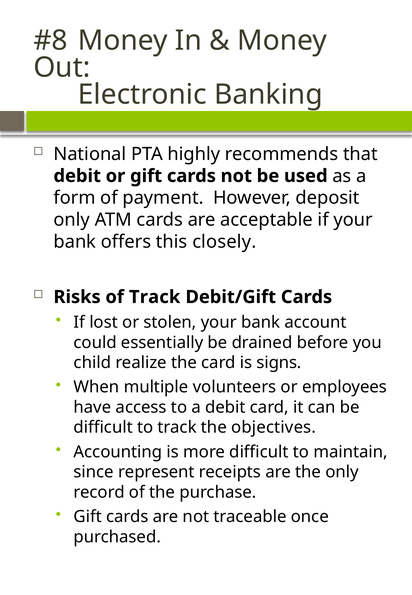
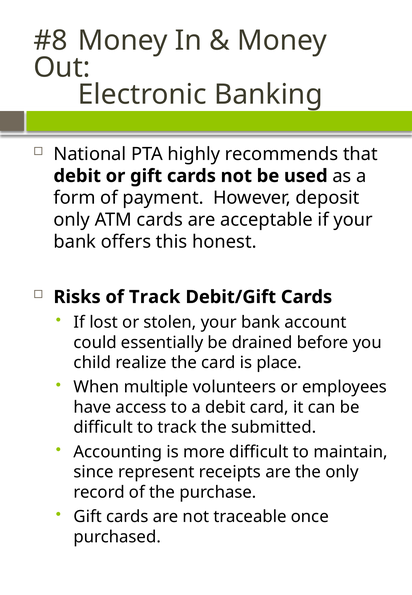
closely: closely -> honest (224, 242)
signs: signs -> place (279, 363)
objectives: objectives -> submitted (274, 427)
